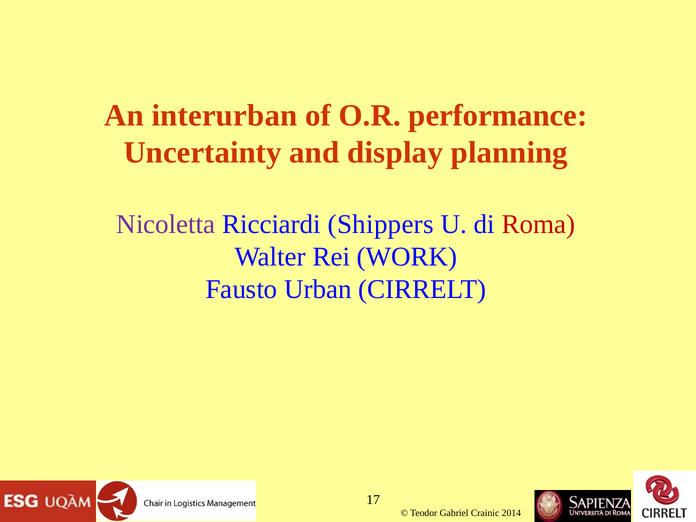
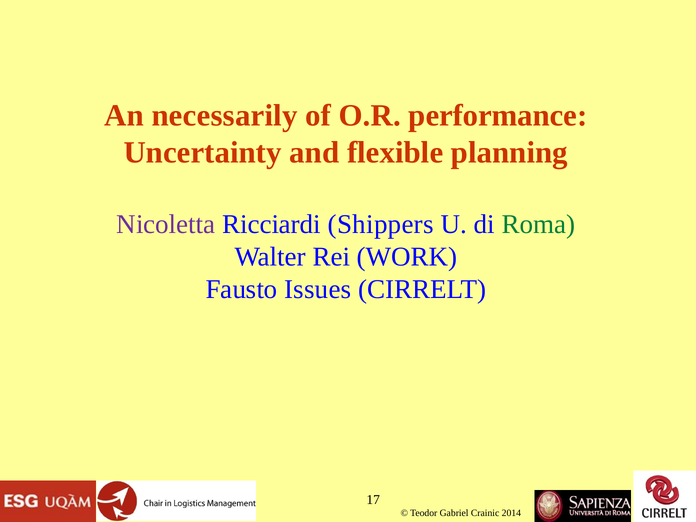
interurban: interurban -> necessarily (225, 116)
display: display -> flexible (395, 153)
Roma colour: red -> green (538, 224)
Urban: Urban -> Issues (318, 289)
